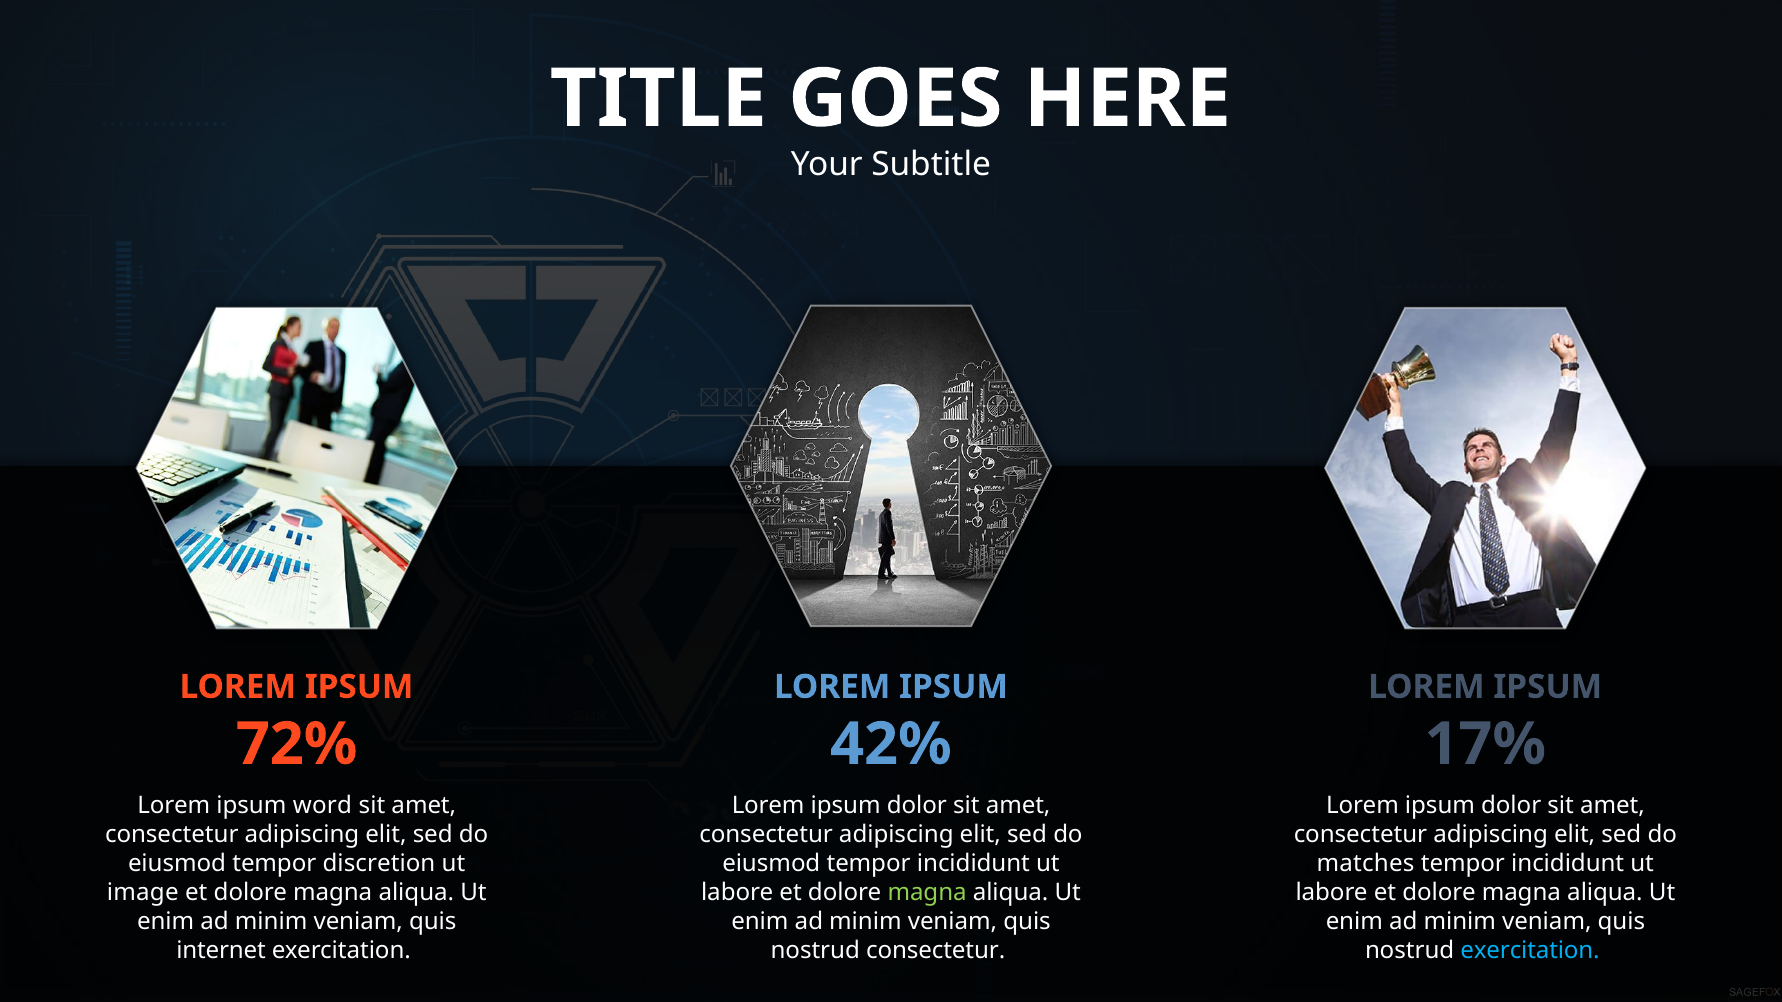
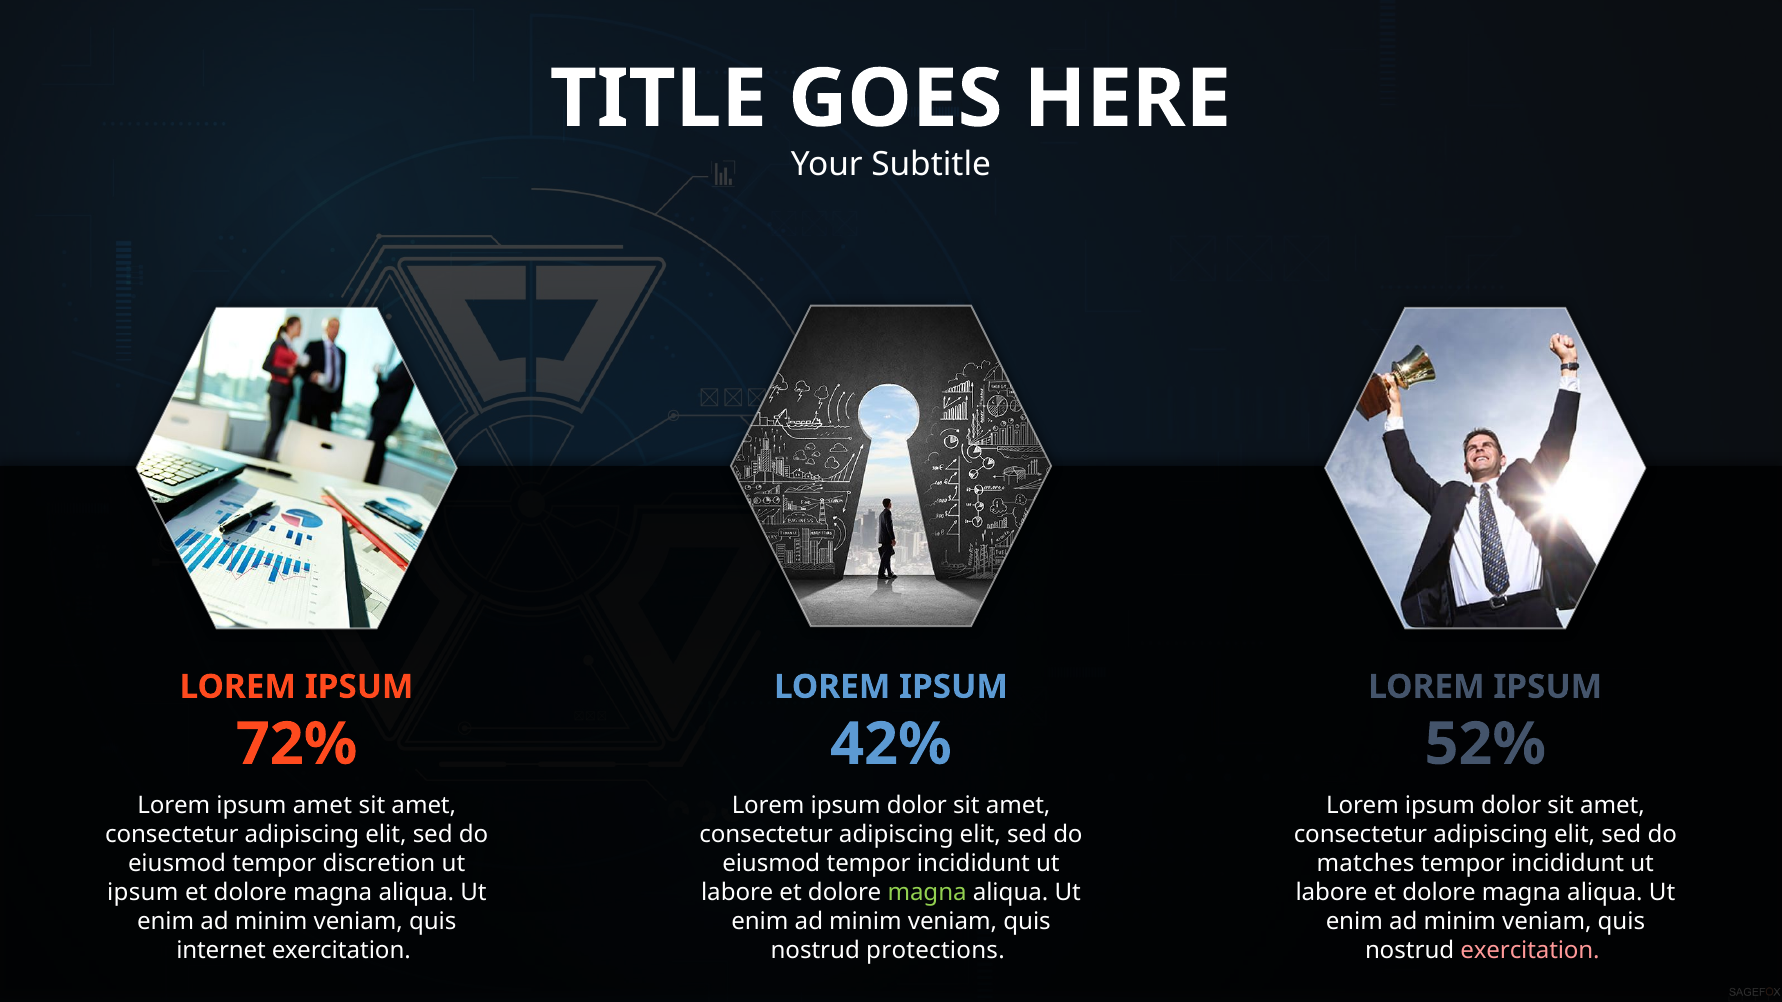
17%: 17% -> 52% (1485, 745)
ipsum word: word -> amet (322, 806)
image: image -> ipsum (143, 893)
nostrud consectetur: consectetur -> protections (935, 951)
exercitation colour: light blue -> pink (1530, 951)
